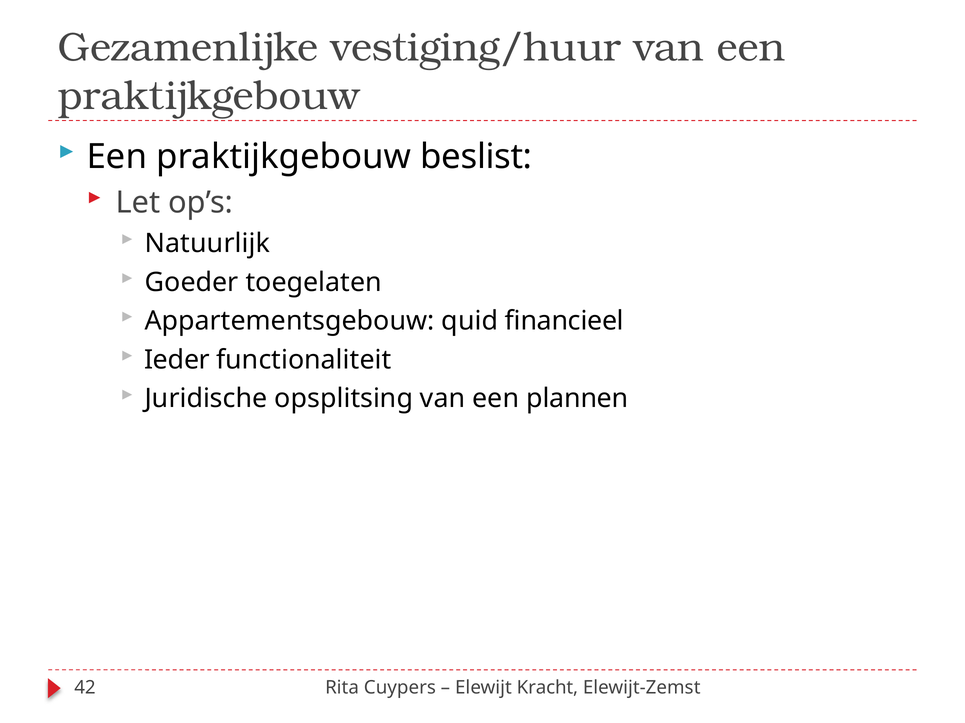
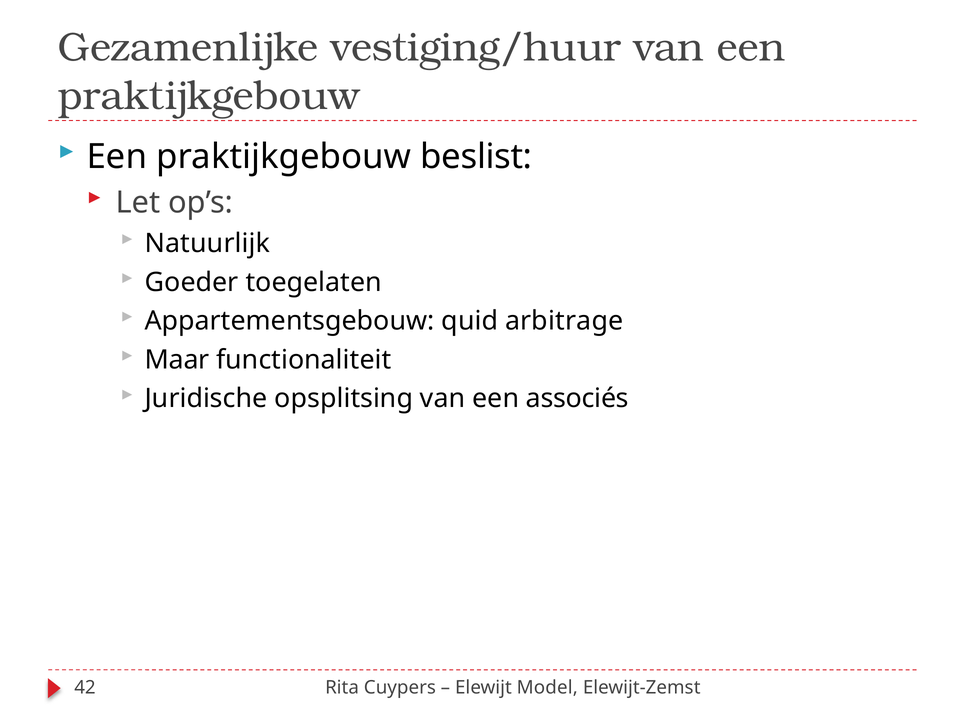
financieel: financieel -> arbitrage (564, 321)
Ieder: Ieder -> Maar (177, 360)
plannen: plannen -> associés (577, 399)
Kracht: Kracht -> Model (547, 688)
